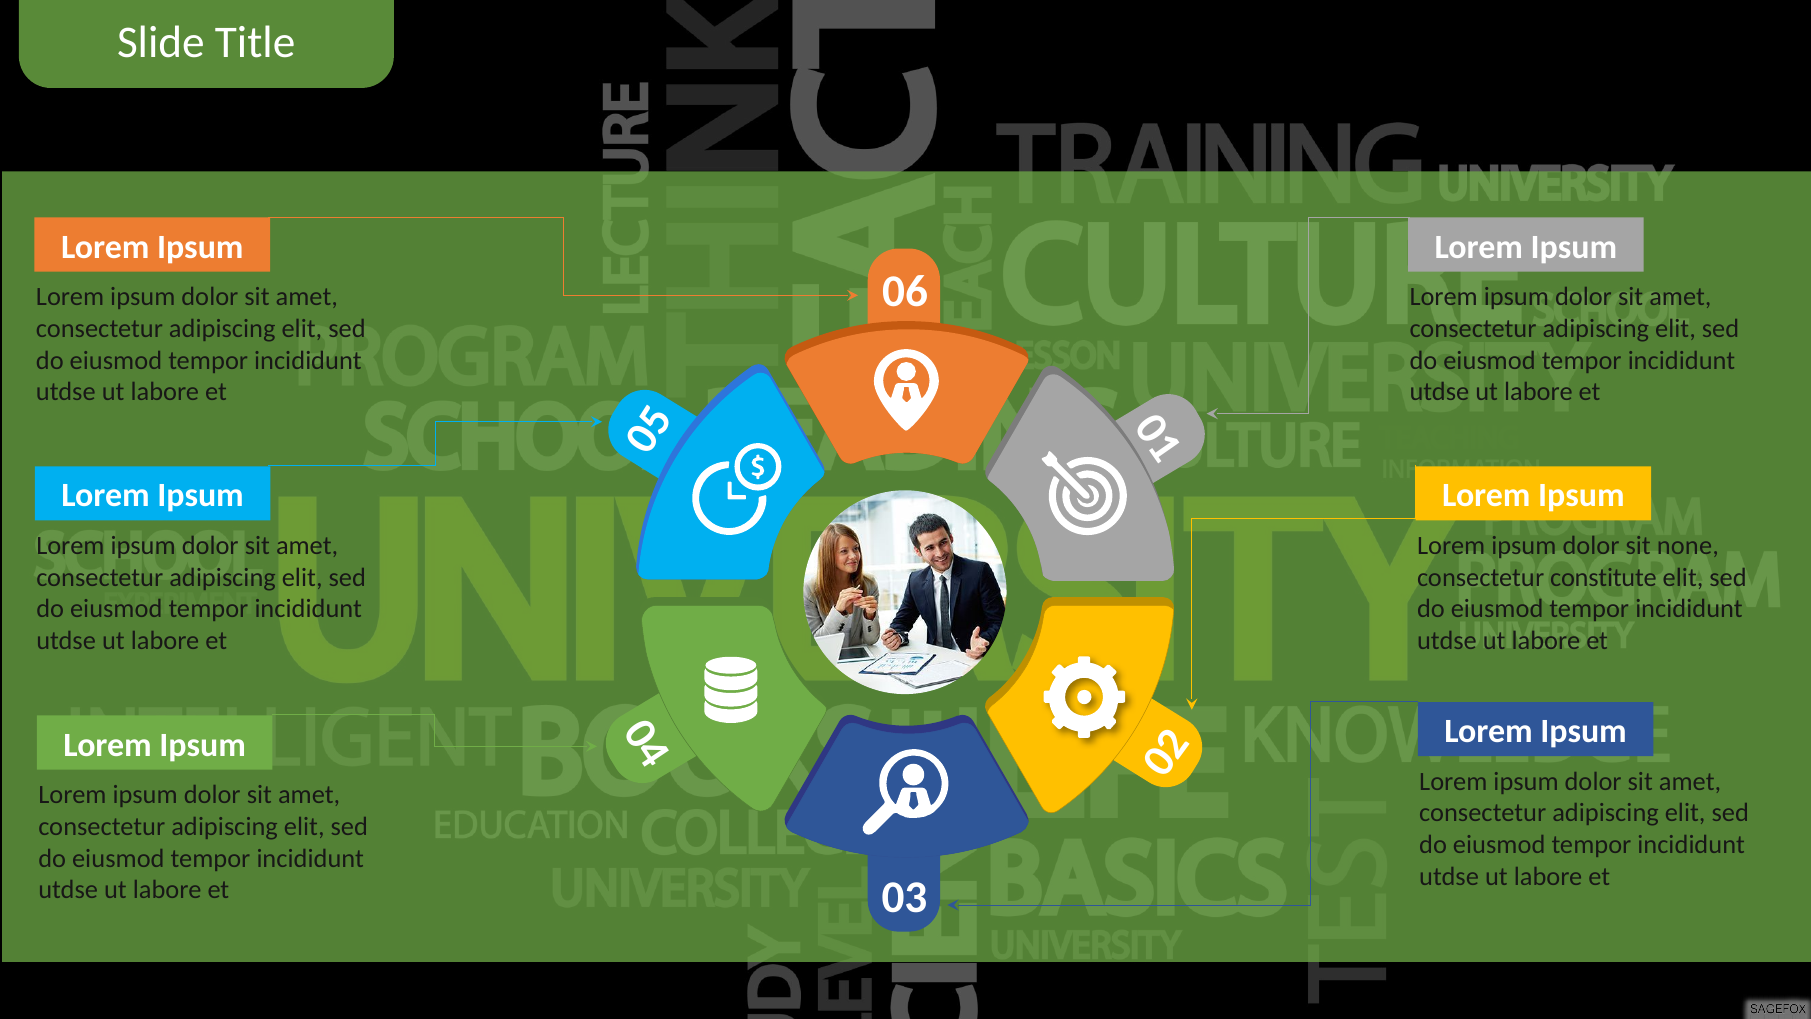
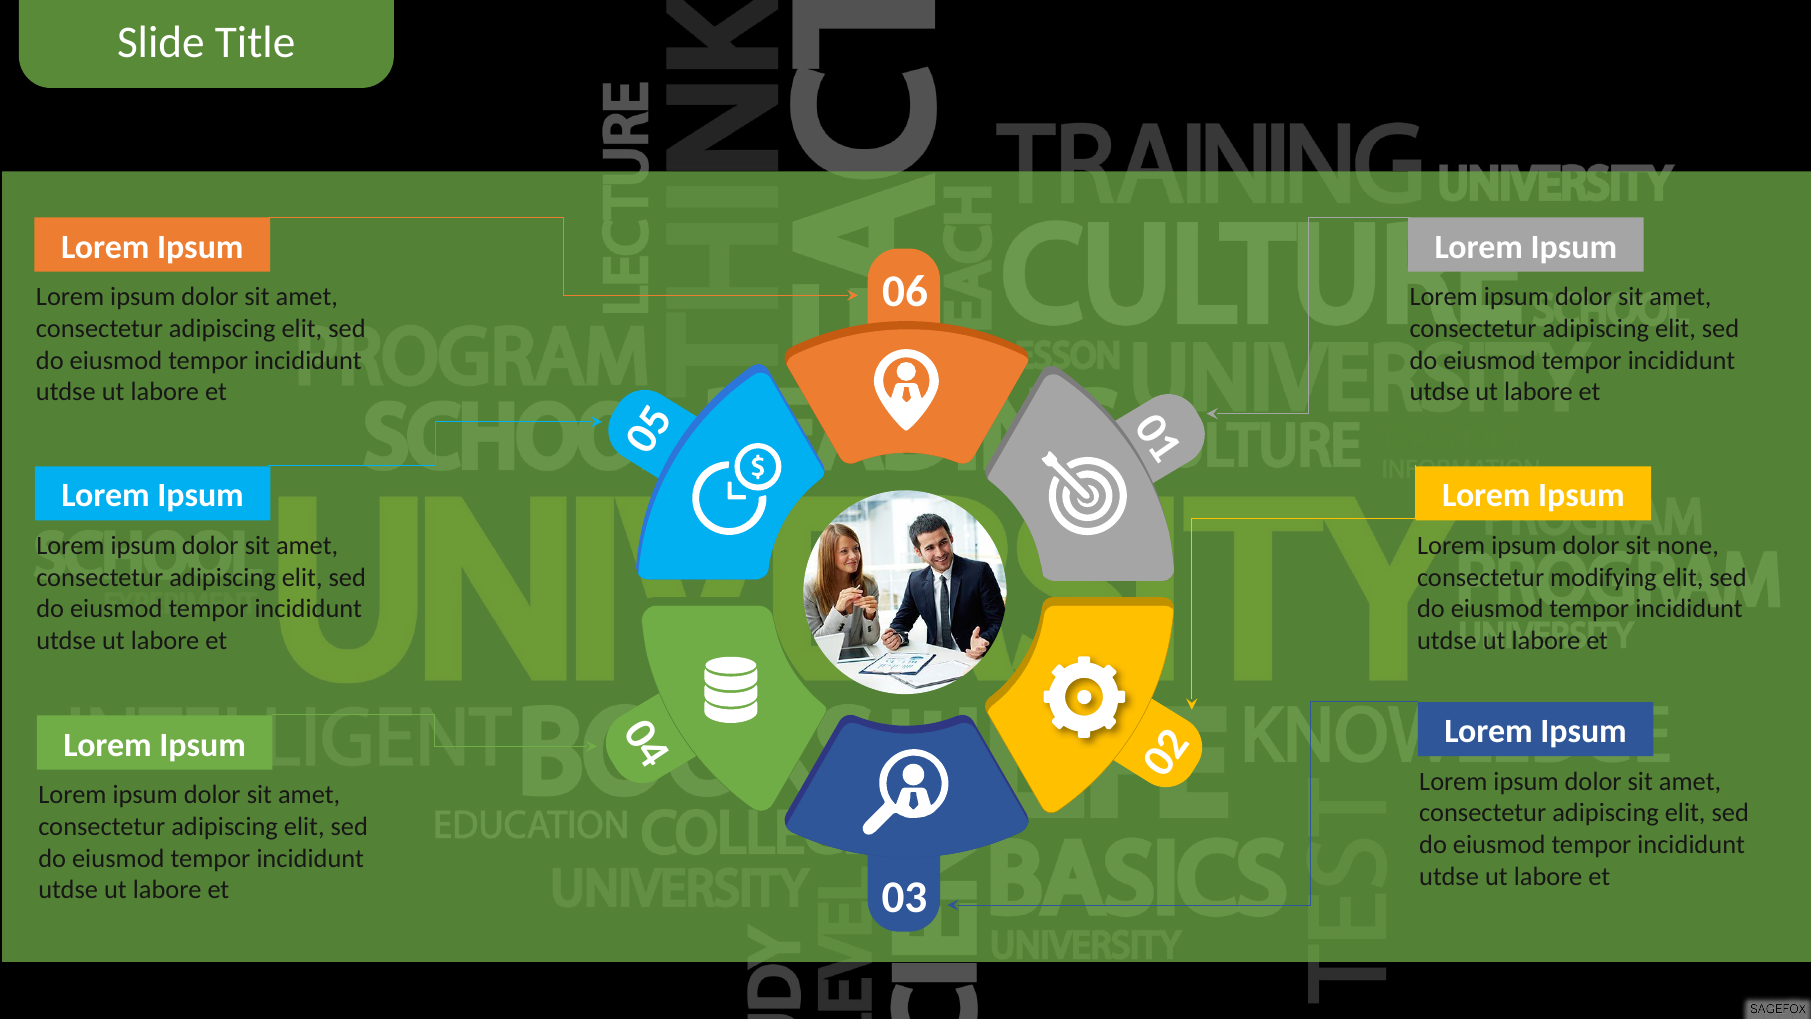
constitute: constitute -> modifying (1603, 577)
